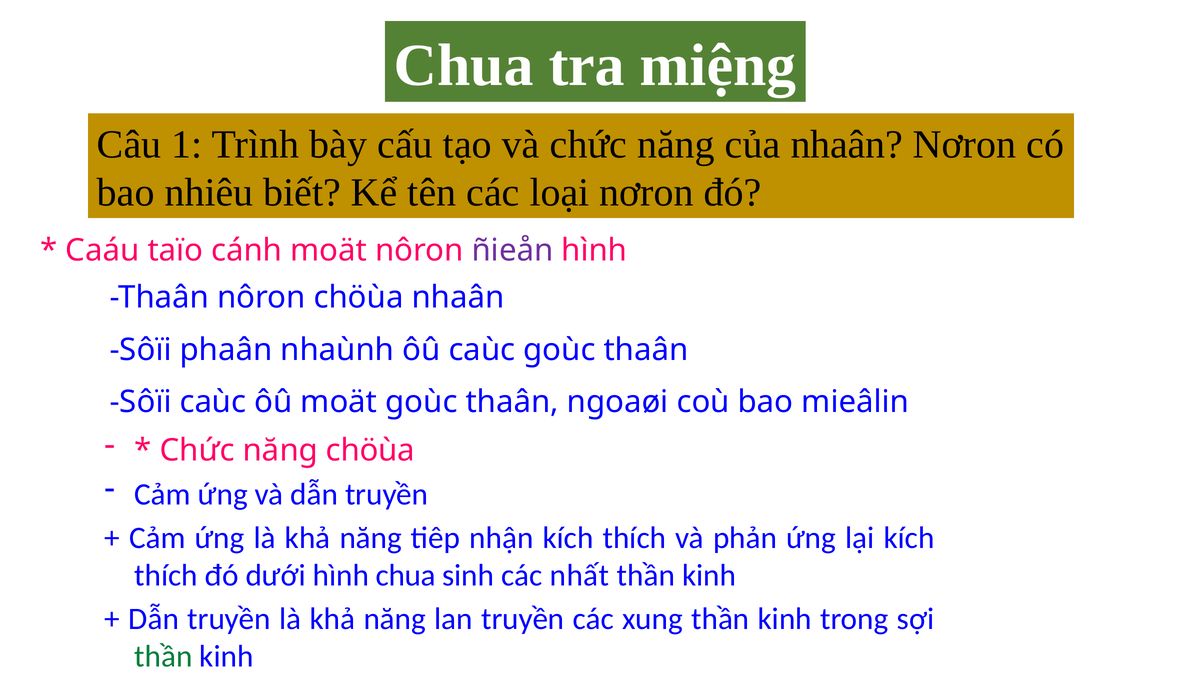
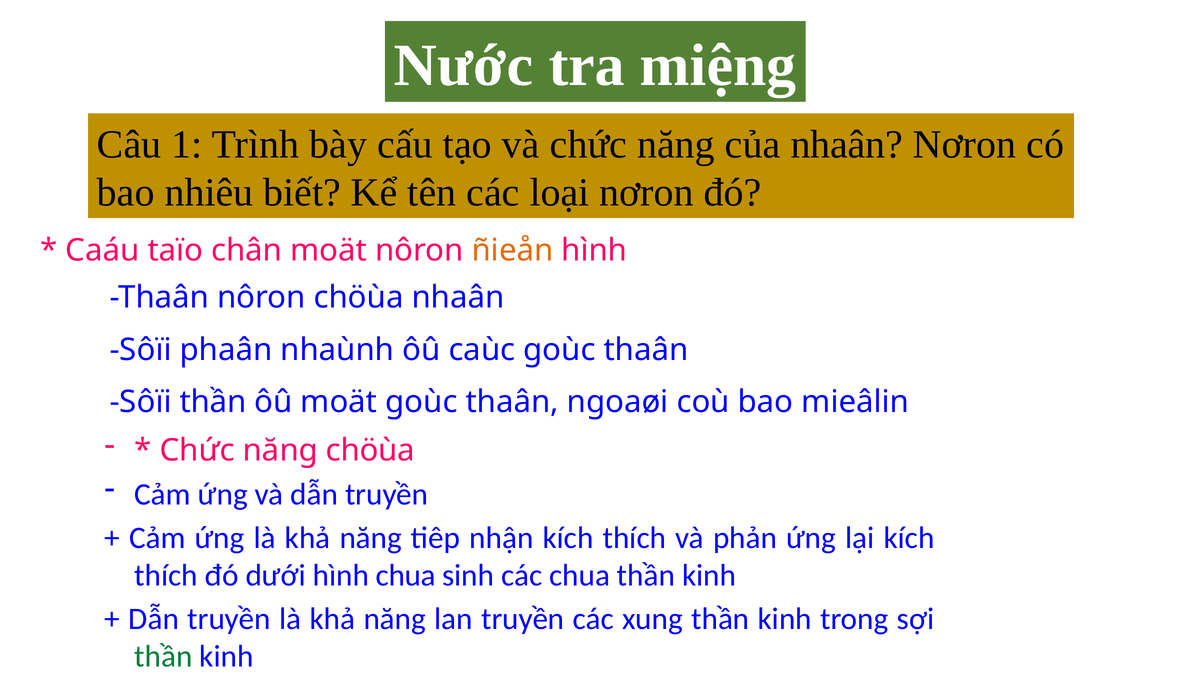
Chua: Chua -> Nước (464, 66)
cánh: cánh -> chân (247, 251)
ñieån colour: purple -> orange (513, 251)
Sôïi caùc: caùc -> thần (213, 402)
các nhất: nhất -> chua (580, 576)
